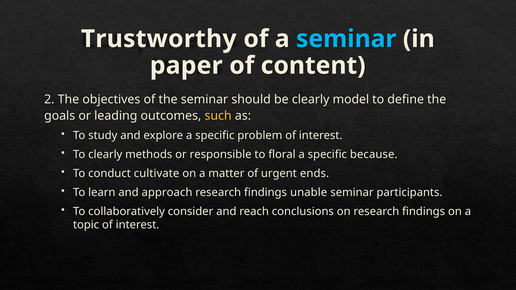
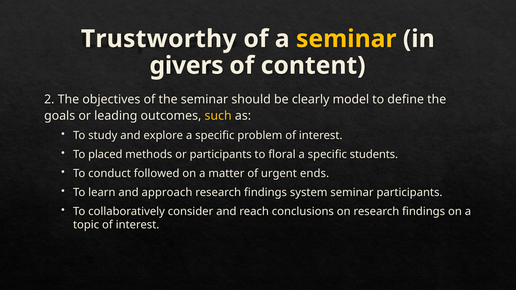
seminar colour: light blue -> yellow (346, 39)
paper: paper -> givers (187, 66)
To clearly: clearly -> placed (105, 155)
or responsible: responsible -> participants (221, 155)
because: because -> students (374, 155)
cultivate: cultivate -> followed (157, 174)
unable: unable -> system (309, 193)
